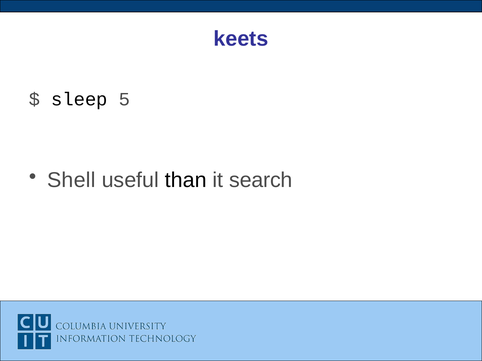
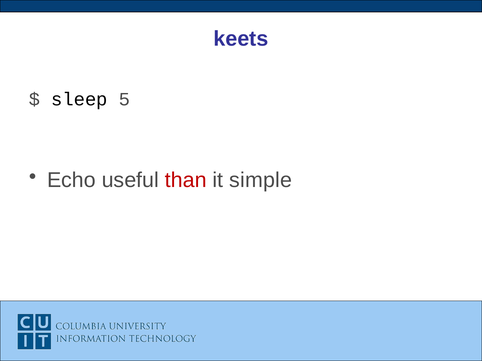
Shell: Shell -> Echo (71, 180)
than colour: black -> red (186, 180)
search: search -> simple (261, 180)
